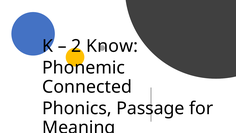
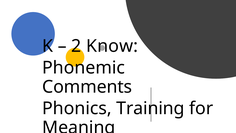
Connected: Connected -> Comments (87, 87)
Passage: Passage -> Training (150, 108)
